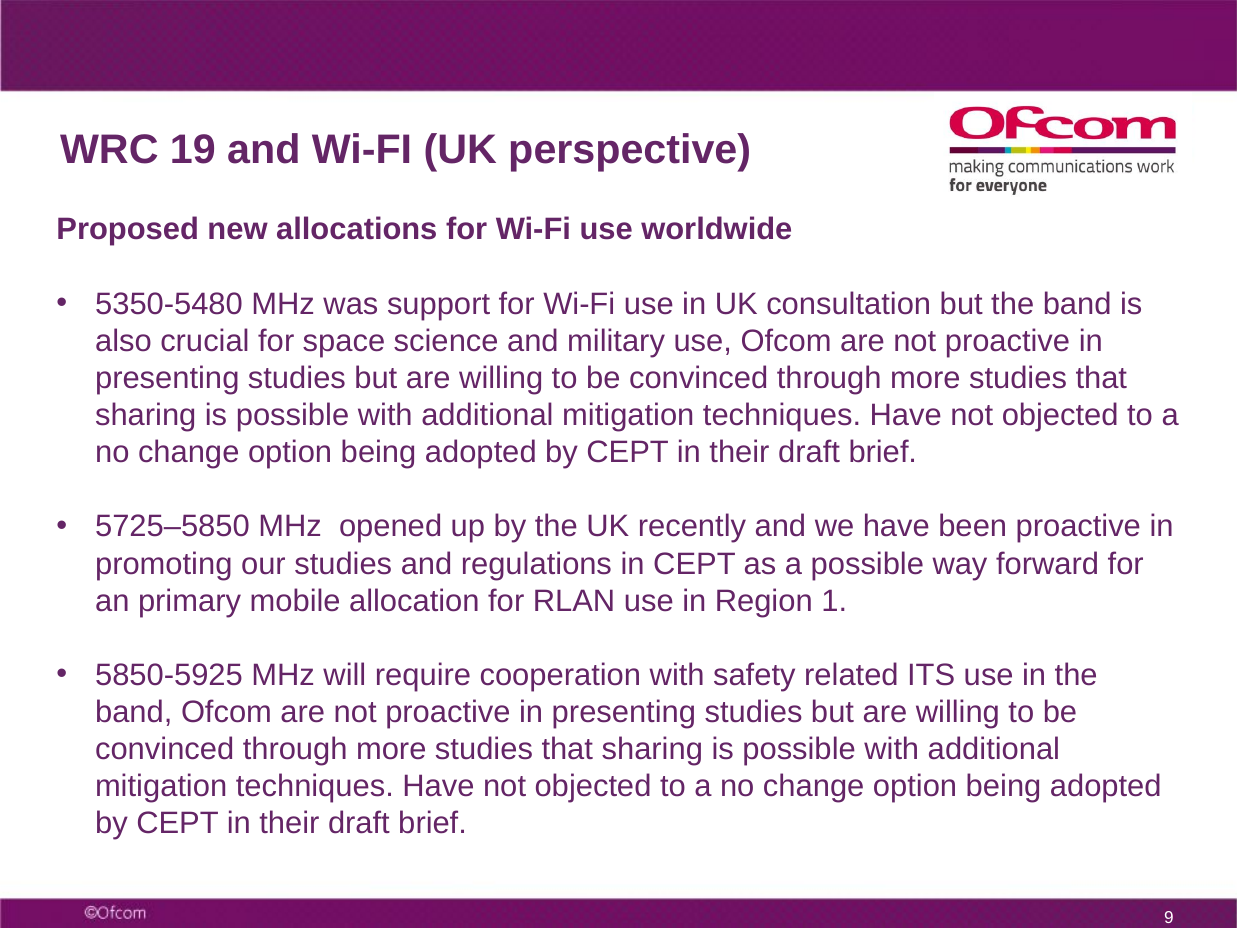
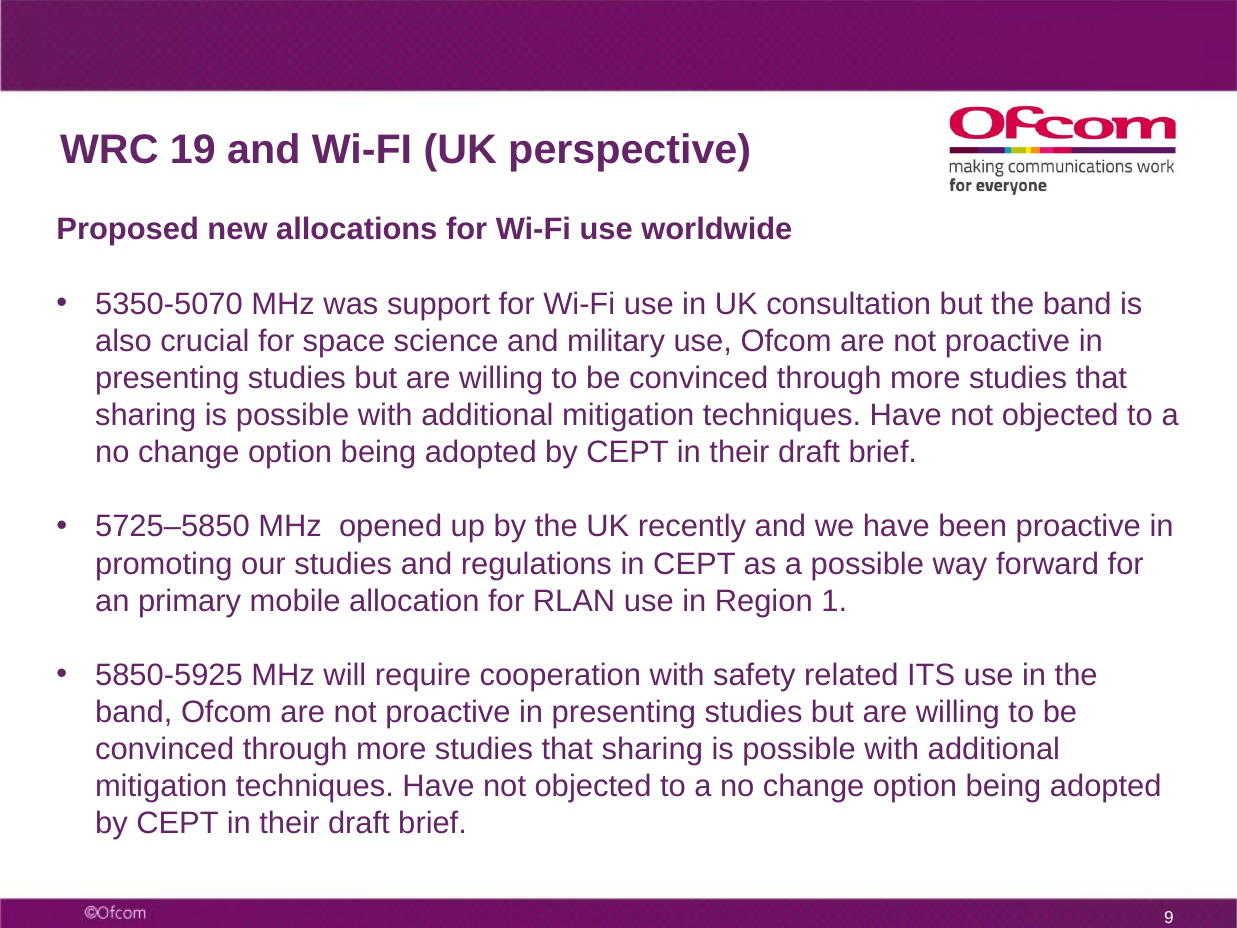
5350-5480: 5350-5480 -> 5350-5070 (169, 304)
